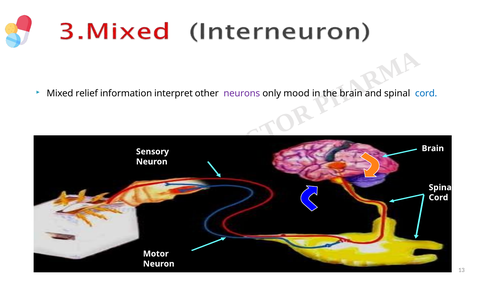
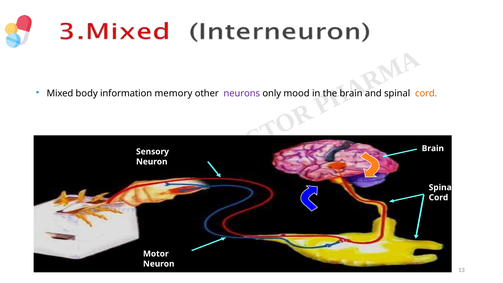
relief: relief -> body (87, 94)
interpret: interpret -> memory (173, 94)
cord colour: blue -> orange (426, 94)
